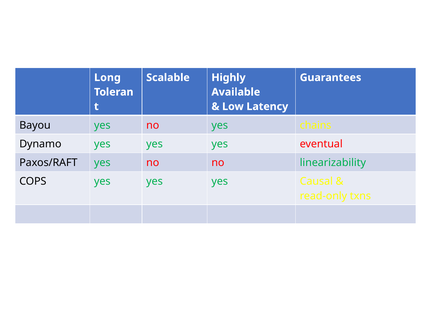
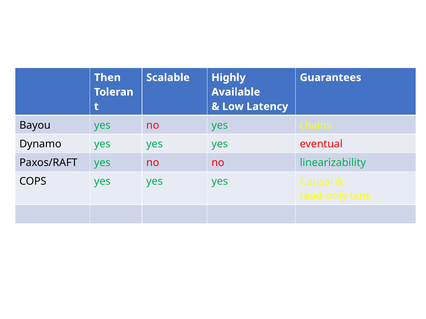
Long: Long -> Then (107, 78)
